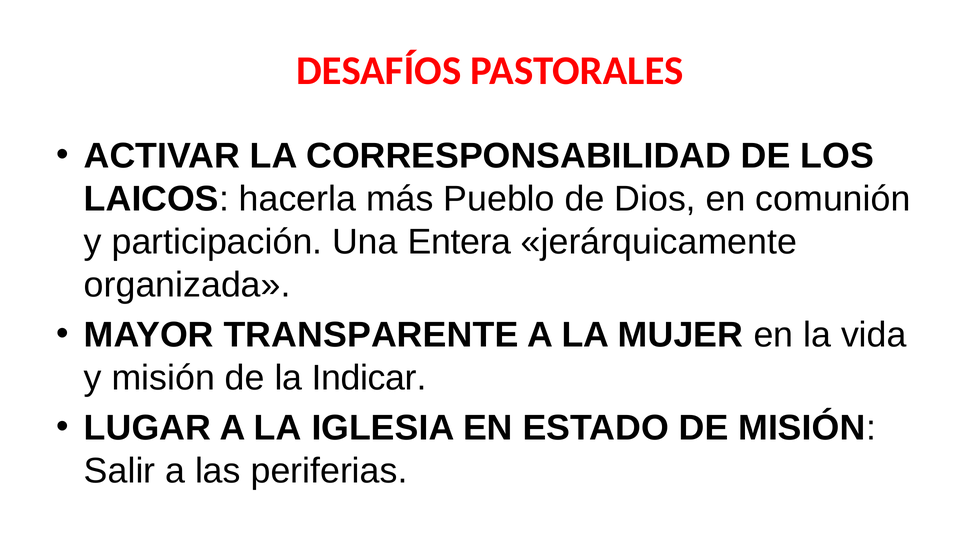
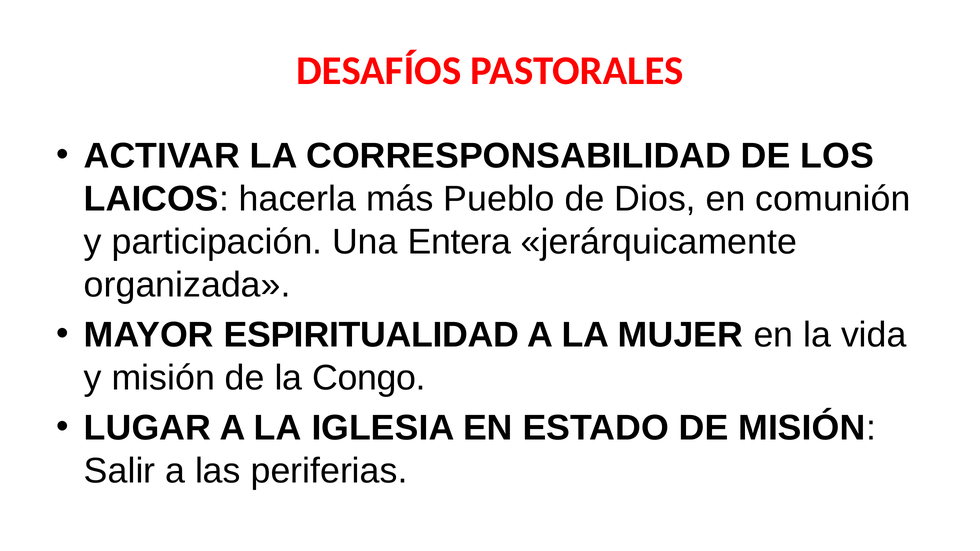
TRANSPARENTE: TRANSPARENTE -> ESPIRITUALIDAD (371, 335)
Indicar: Indicar -> Congo (369, 378)
